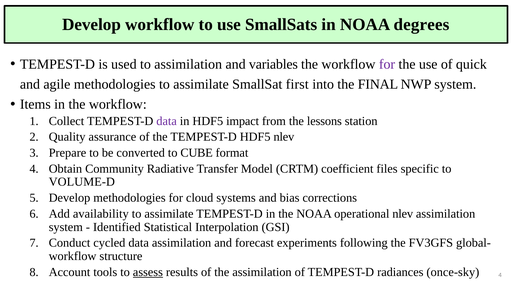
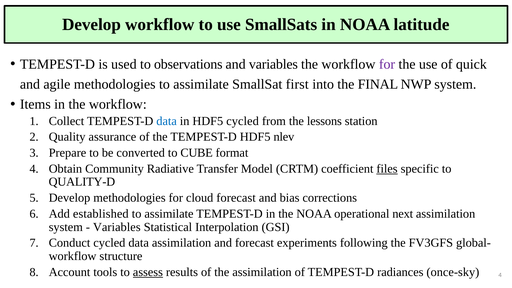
degrees: degrees -> latitude (421, 25)
to assimilation: assimilation -> observations (188, 64)
data colour: purple -> blue (167, 121)
HDF5 impact: impact -> cycled (243, 121)
files underline: none -> present (387, 169)
VOLUME-D: VOLUME-D -> QUALITY-D (82, 182)
cloud systems: systems -> forecast (236, 198)
availability: availability -> established (101, 214)
operational nlev: nlev -> next (403, 214)
Identified: Identified -> Variables (117, 227)
